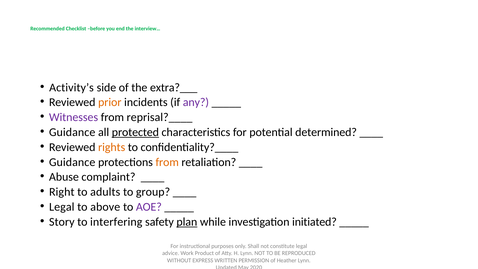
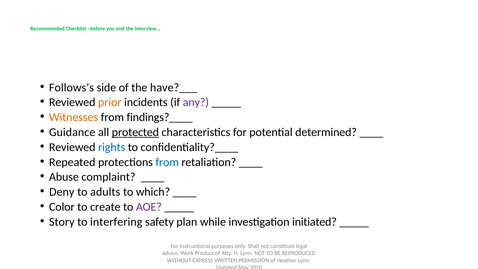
Activity’s: Activity’s -> Follows’s (72, 87)
extra?___: extra?___ -> have?___ (174, 87)
Witnesses colour: purple -> orange (74, 117)
reprisal?____: reprisal?____ -> findings?____ (160, 117)
rights colour: orange -> blue (112, 147)
Guidance: Guidance -> Repeated (72, 162)
from colour: orange -> blue (167, 162)
Right: Right -> Deny (62, 192)
group: group -> which (153, 192)
Legal: Legal -> Color (62, 207)
above: above -> create (105, 207)
plan underline: present -> none (187, 222)
